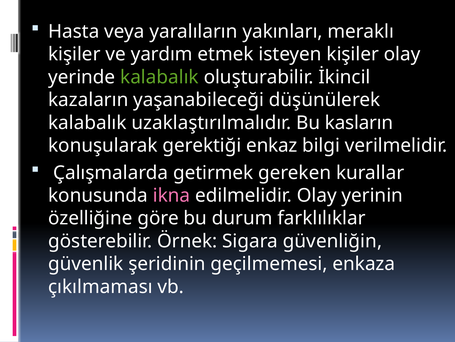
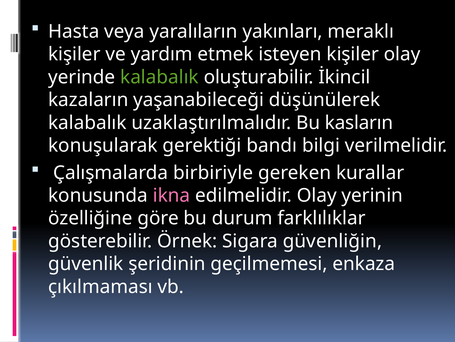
enkaz: enkaz -> bandı (272, 145)
getirmek: getirmek -> birbiriyle (213, 172)
